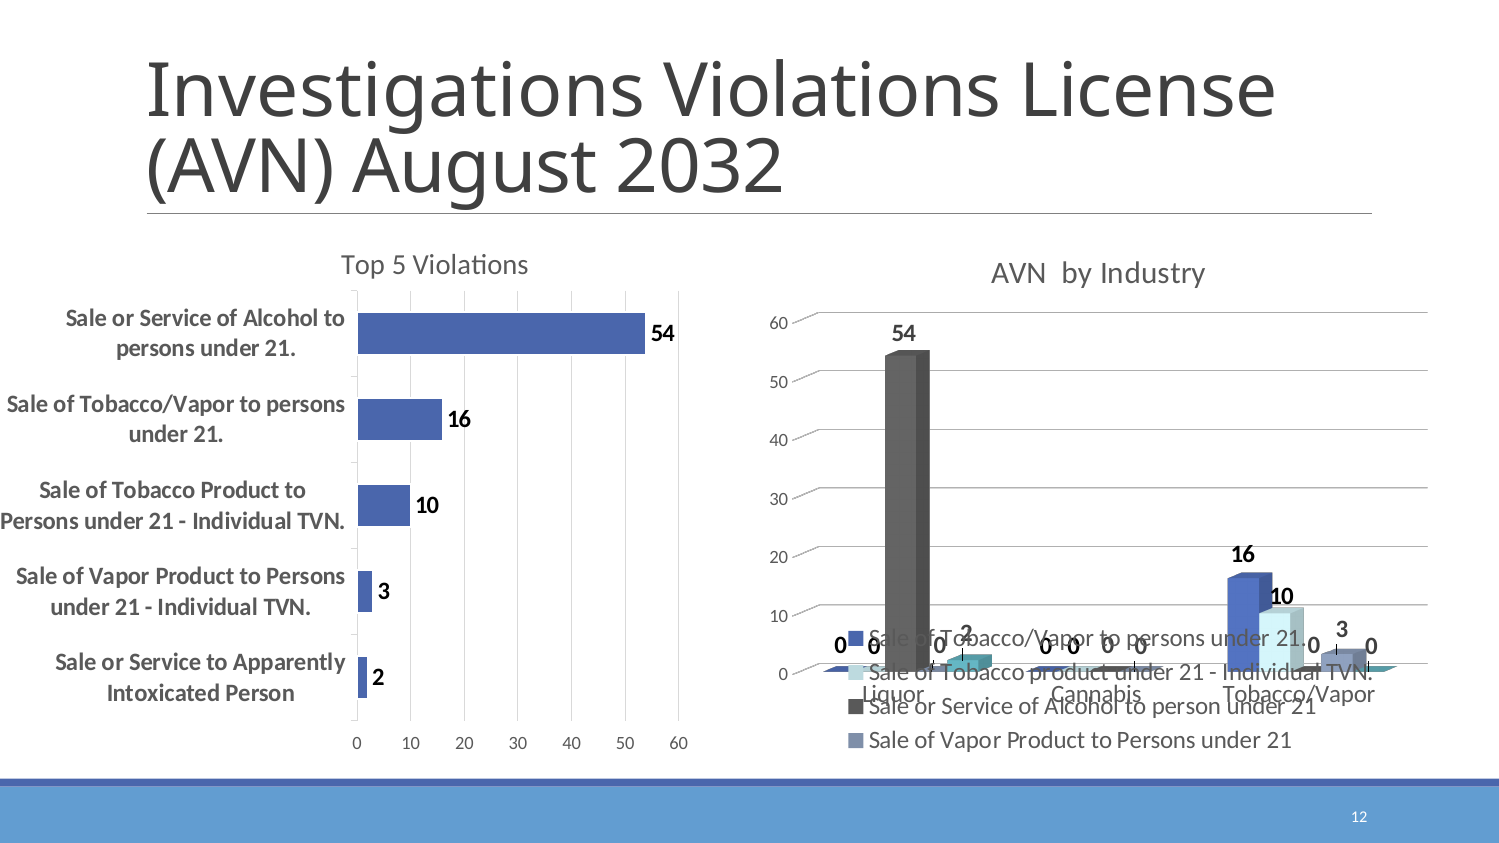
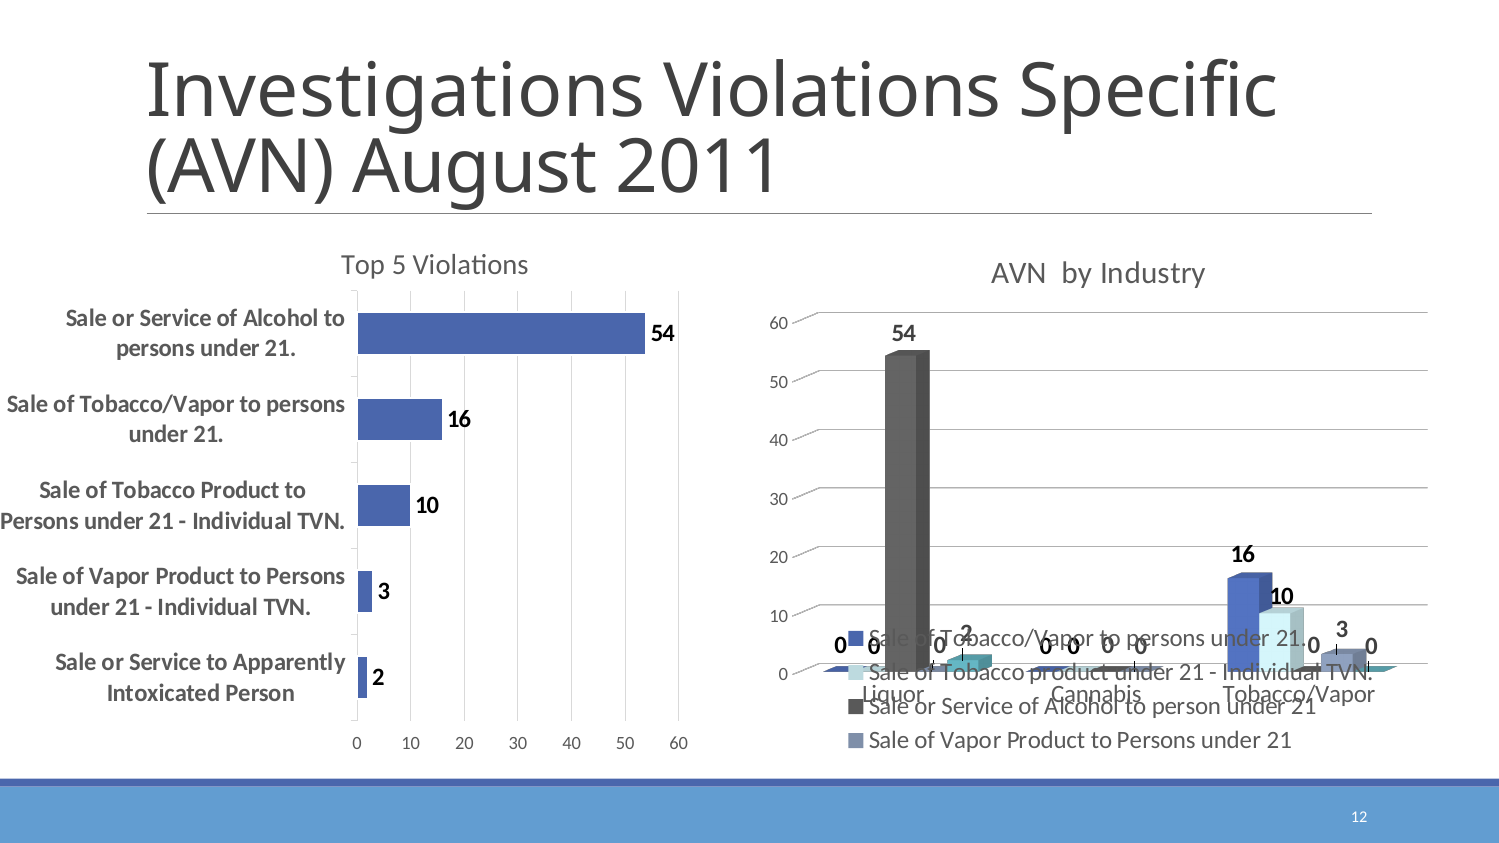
License: License -> Specific (1149, 92)
2032: 2032 -> 2011 (701, 168)
